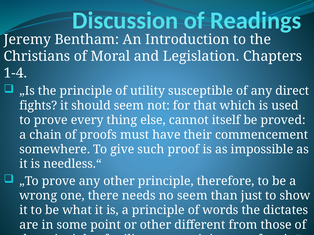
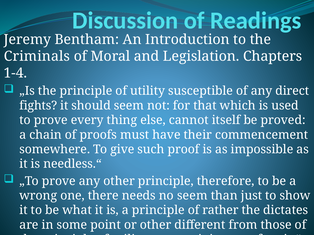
Christians: Christians -> Criminals (37, 56)
words: words -> rather (220, 211)
